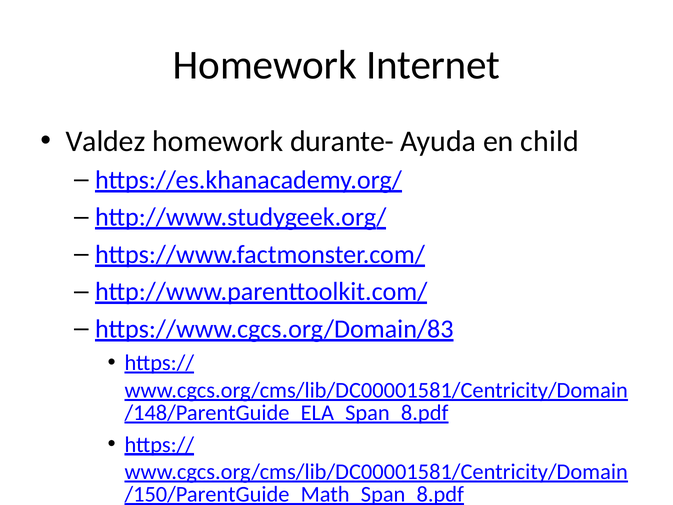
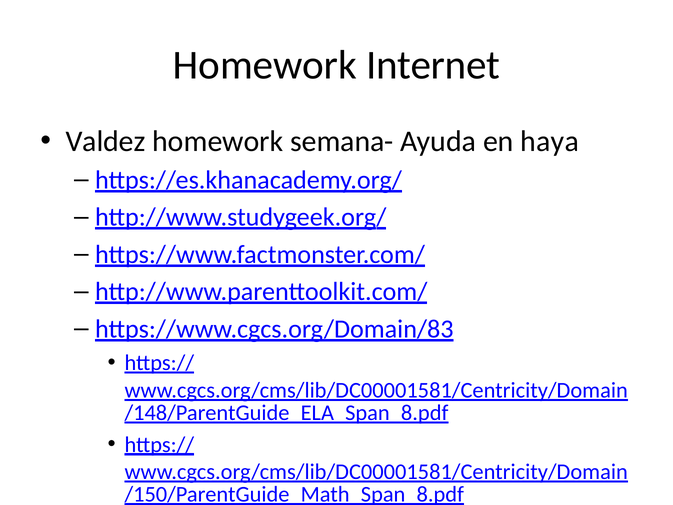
durante-: durante- -> semana- (342, 141)
child: child -> haya (550, 141)
